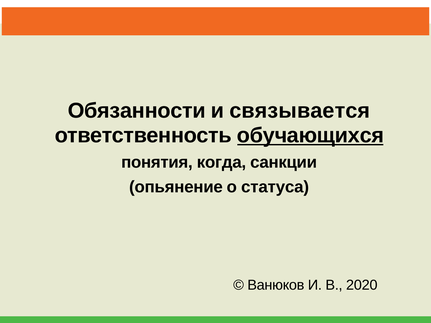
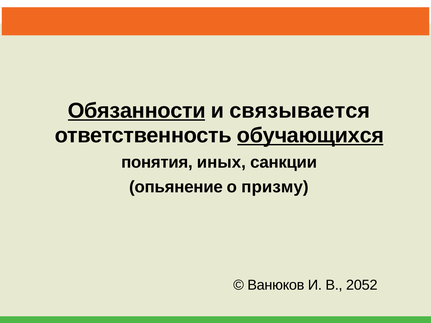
Обязанности underline: none -> present (137, 111)
когда: когда -> иных (221, 163)
статуса: статуса -> призму (275, 187)
2020: 2020 -> 2052 (362, 285)
